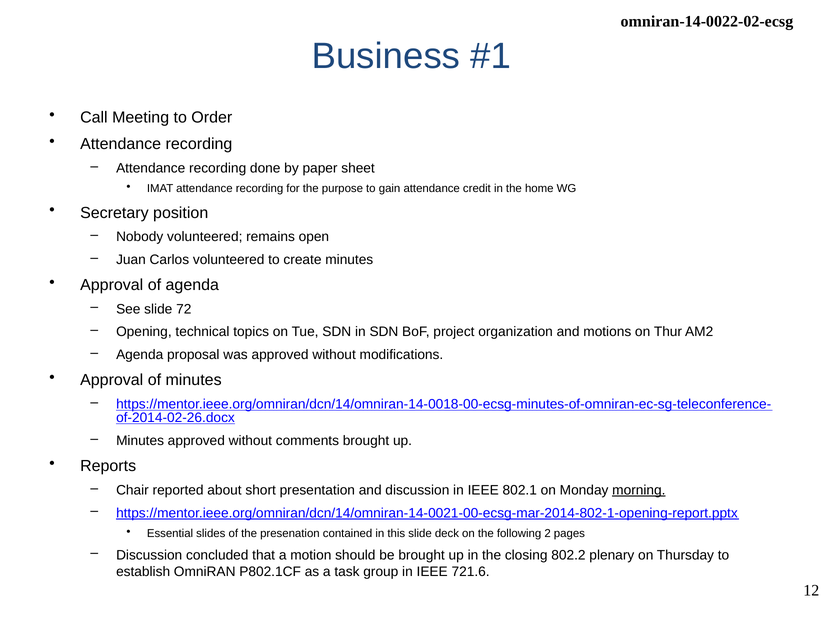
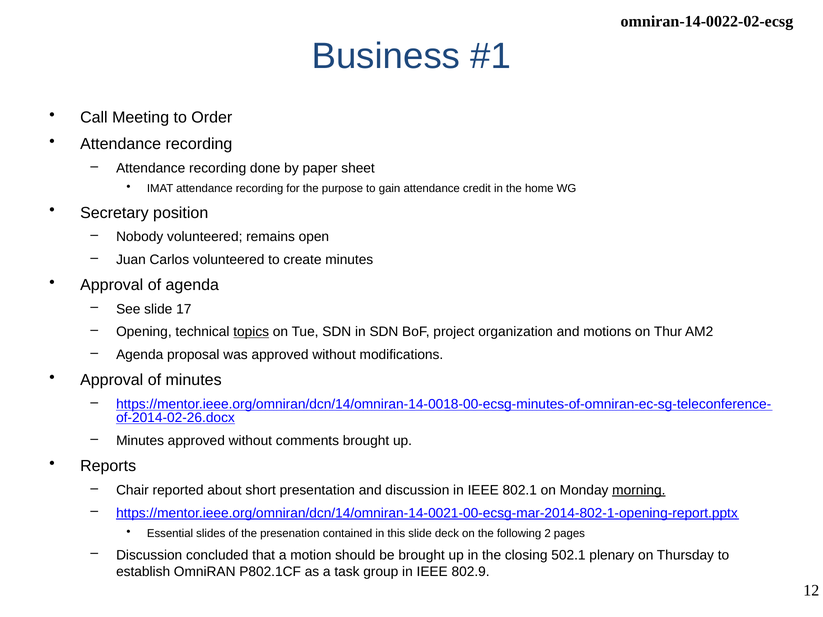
72: 72 -> 17 (184, 309)
topics underline: none -> present (251, 332)
802.2: 802.2 -> 502.1 (568, 555)
721.6: 721.6 -> 802.9 (471, 572)
